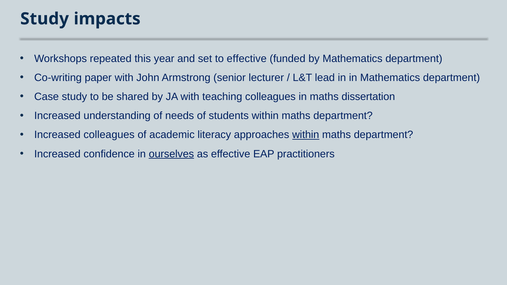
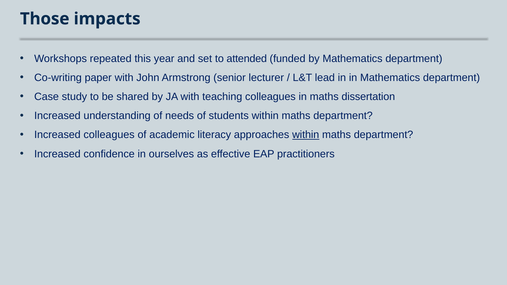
Study: Study -> Those (45, 19)
to effective: effective -> attended (247, 59)
ourselves underline: present -> none (171, 154)
